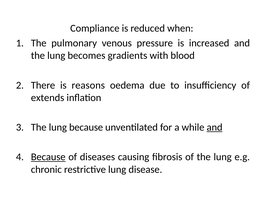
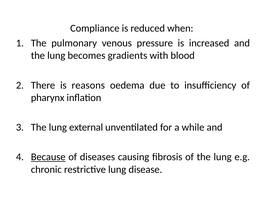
extends: extends -> pharynx (48, 97)
lung because: because -> external (86, 127)
and underline: present -> none (215, 127)
